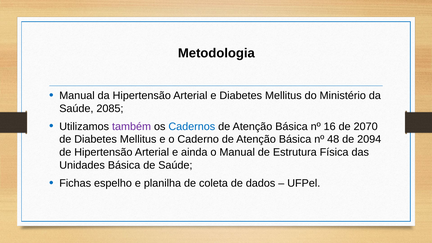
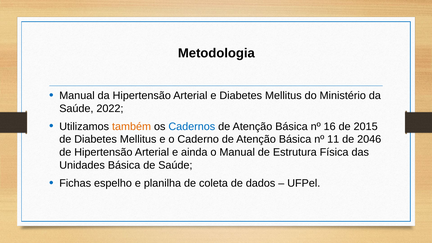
2085: 2085 -> 2022 (110, 109)
também colour: purple -> orange (132, 126)
2070: 2070 -> 2015 (366, 126)
48: 48 -> 11 (333, 139)
2094: 2094 -> 2046 (369, 139)
